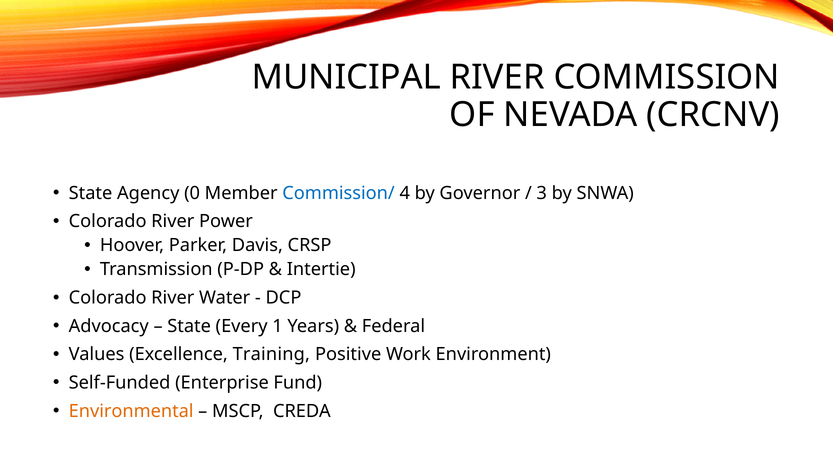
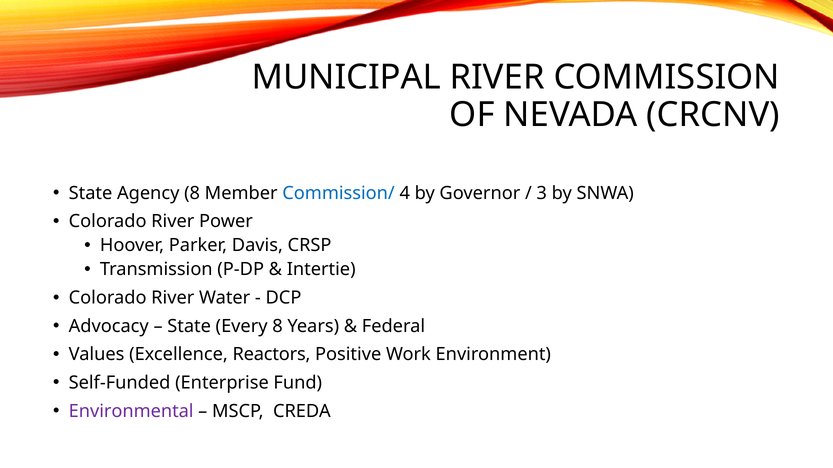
Agency 0: 0 -> 8 (192, 193)
Every 1: 1 -> 8 (278, 326)
Training: Training -> Reactors (272, 355)
Environmental colour: orange -> purple (131, 412)
